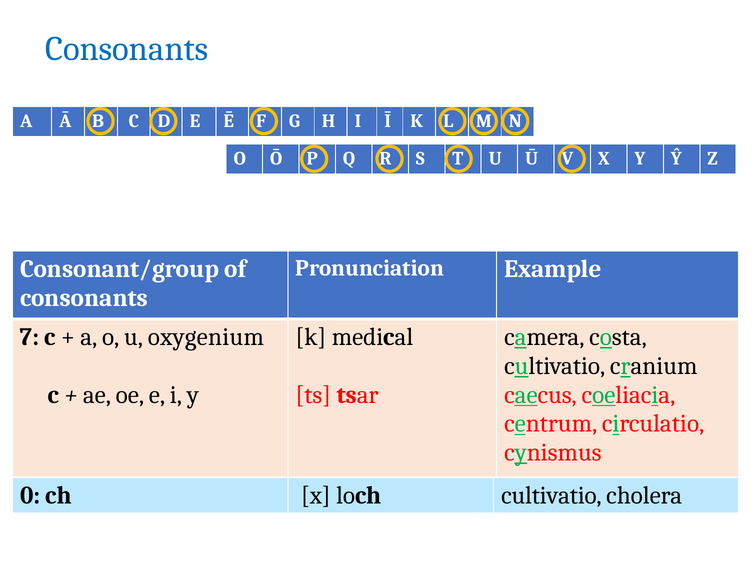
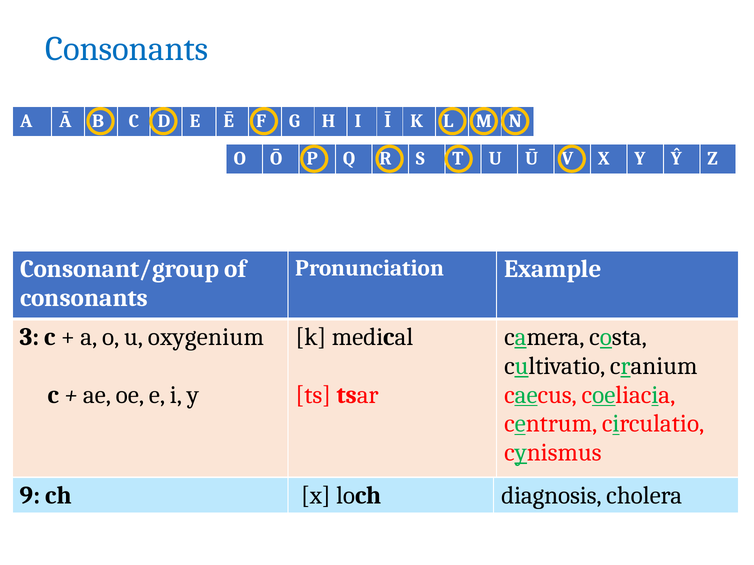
7: 7 -> 3 (29, 337)
0: 0 -> 9 (30, 496)
loch cultivatio: cultivatio -> diagnosis (551, 496)
